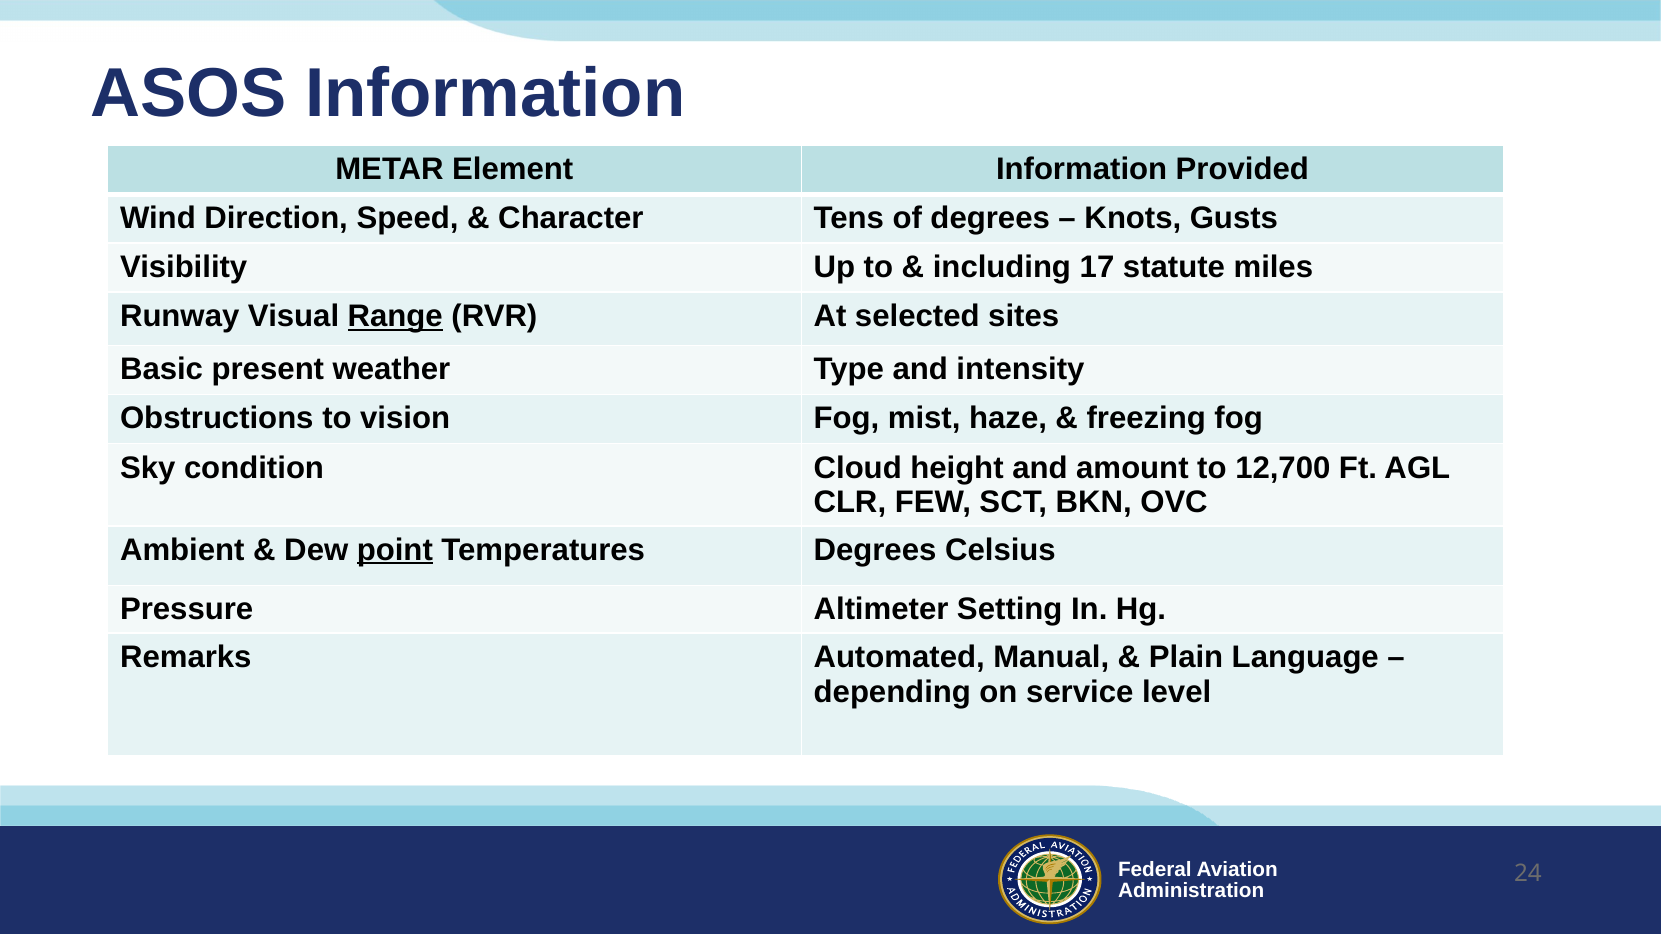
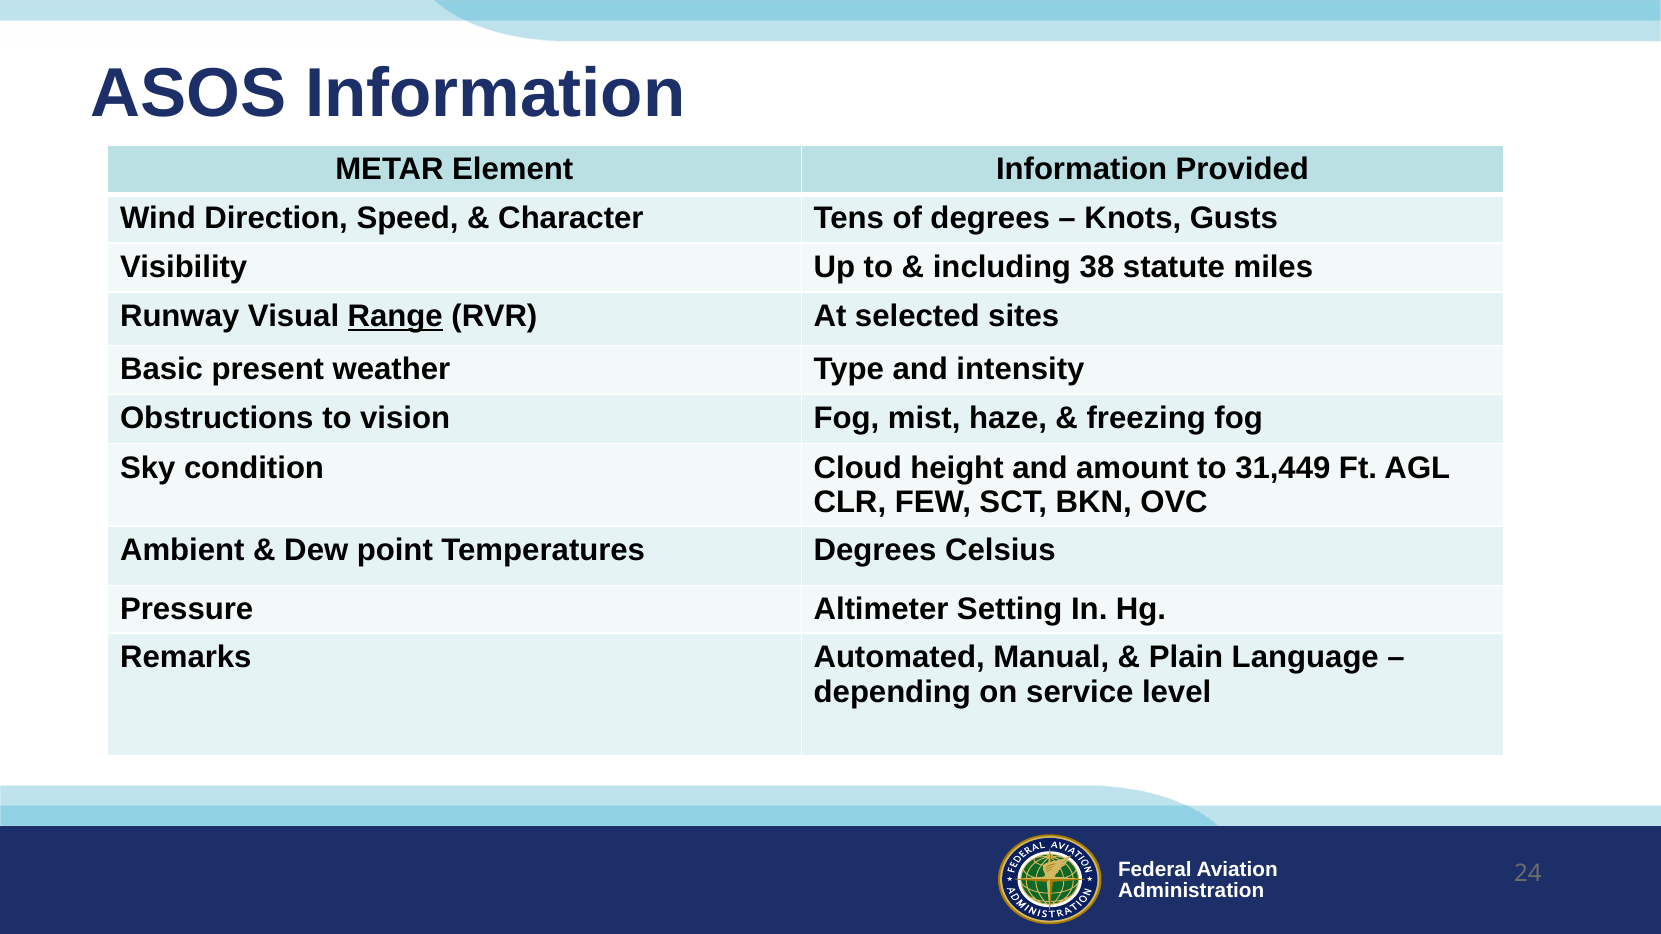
17: 17 -> 38 (1097, 267)
12,700: 12,700 -> 31,449 (1283, 468)
point underline: present -> none (395, 550)
